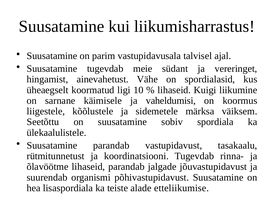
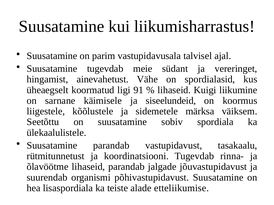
10: 10 -> 91 (138, 90)
vaheldumisi: vaheldumisi -> siseelundeid (171, 101)
